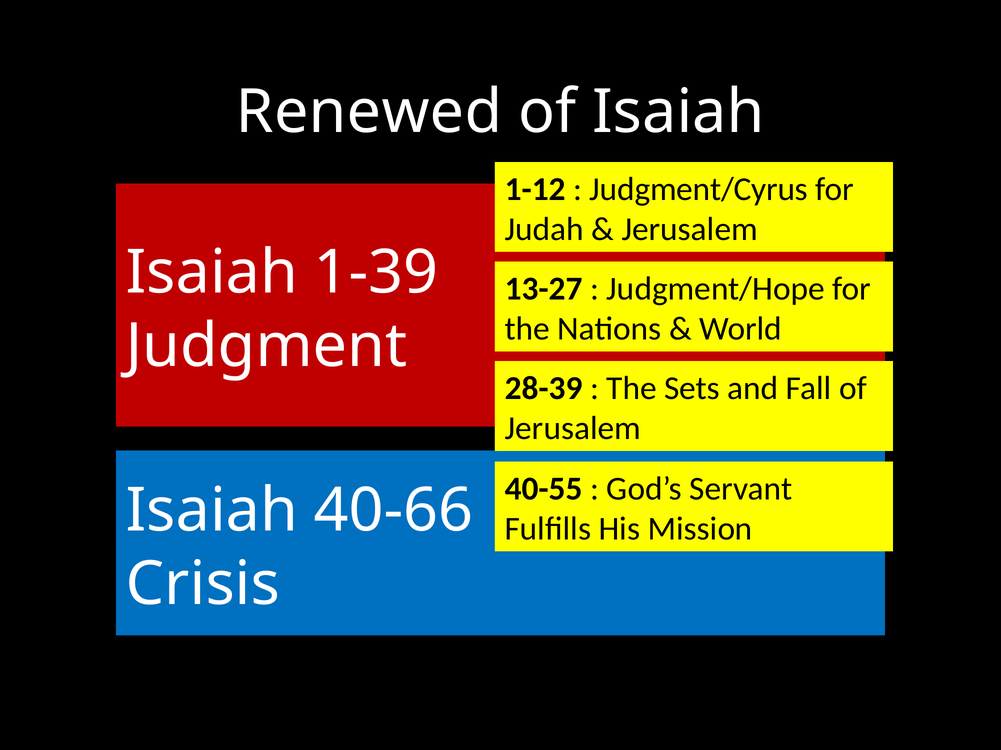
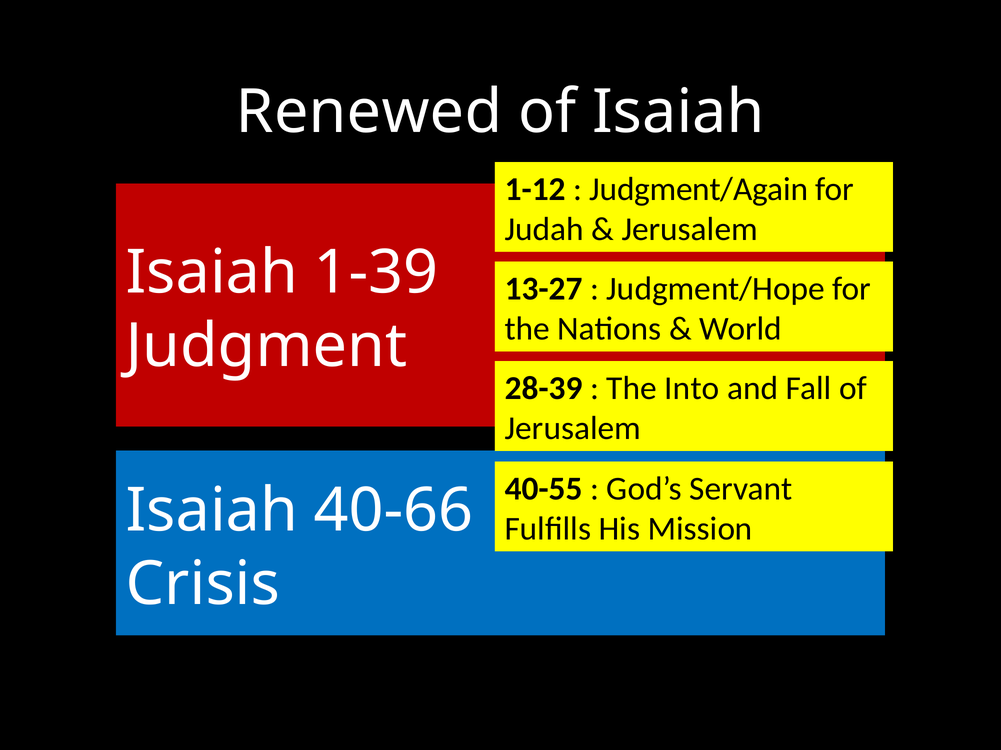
Judgment/Cyrus: Judgment/Cyrus -> Judgment/Again (699, 190)
Sets: Sets -> Into (692, 389)
